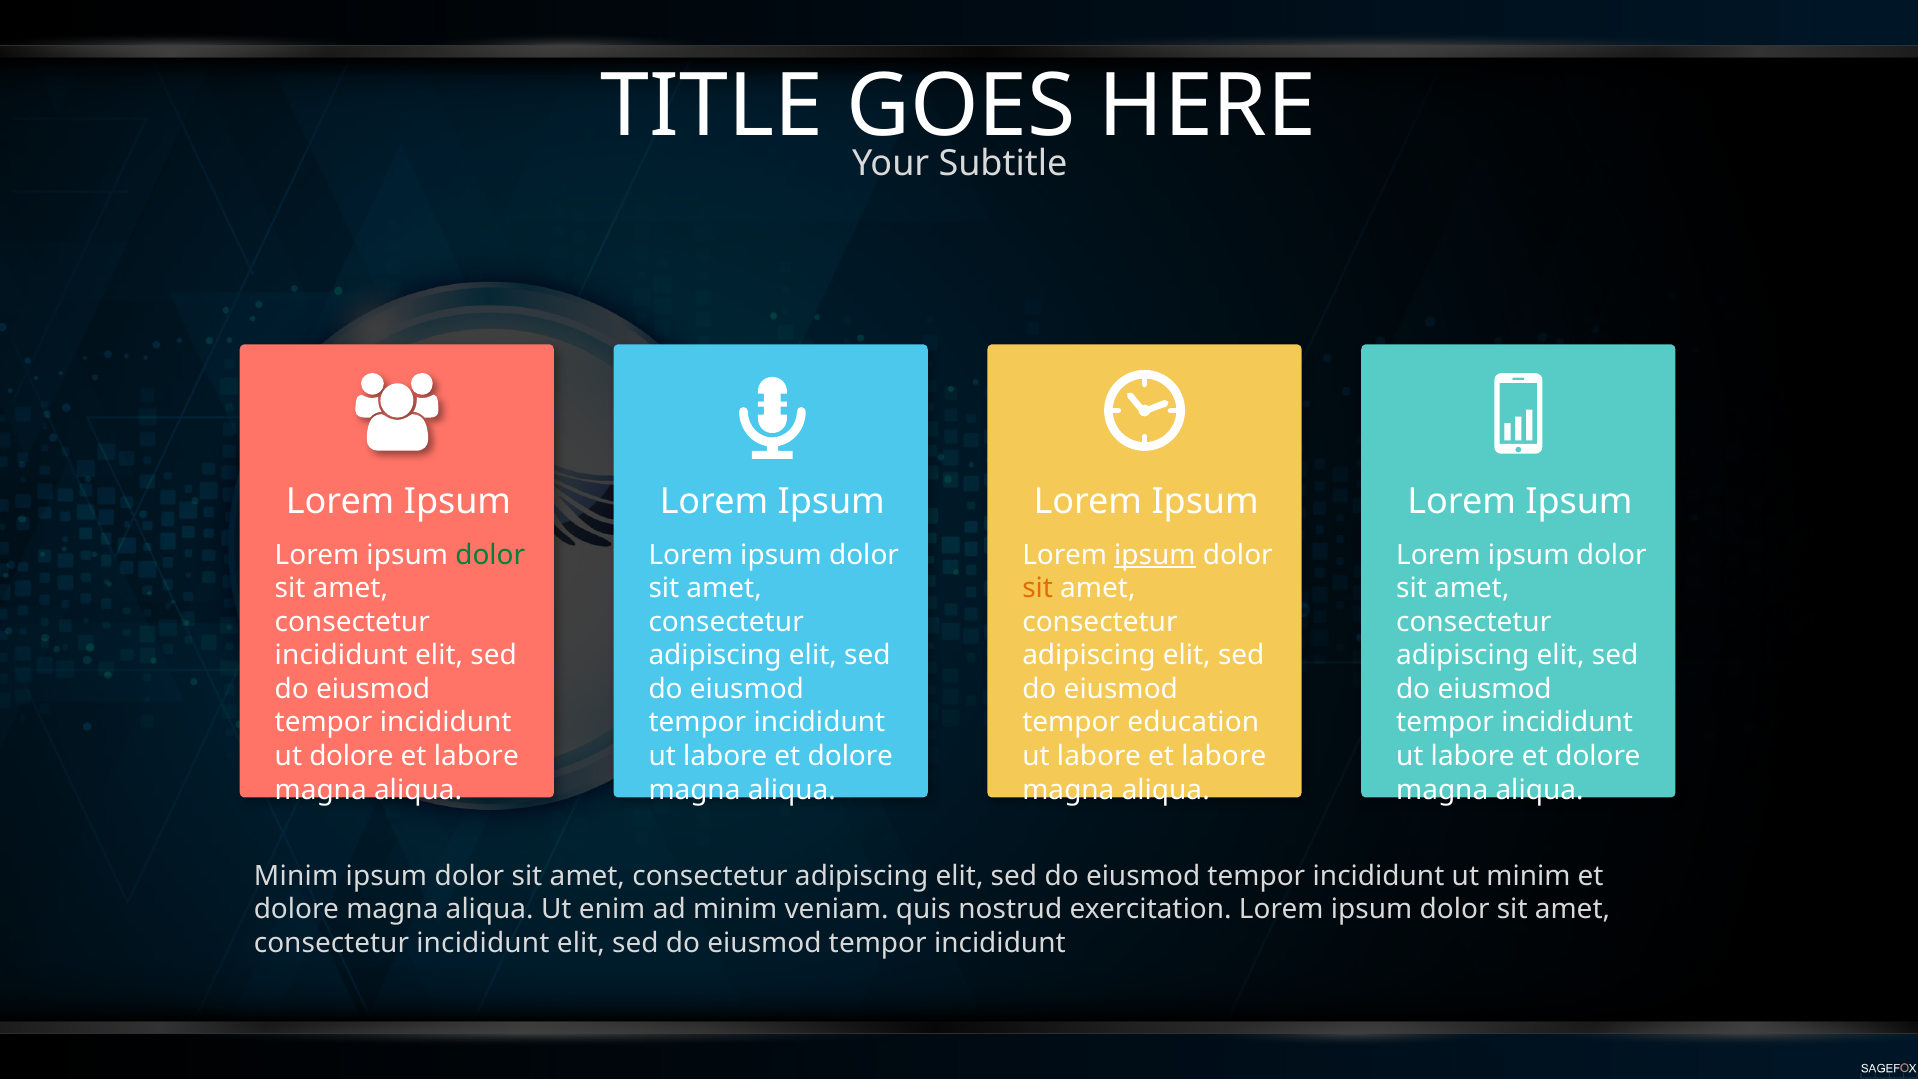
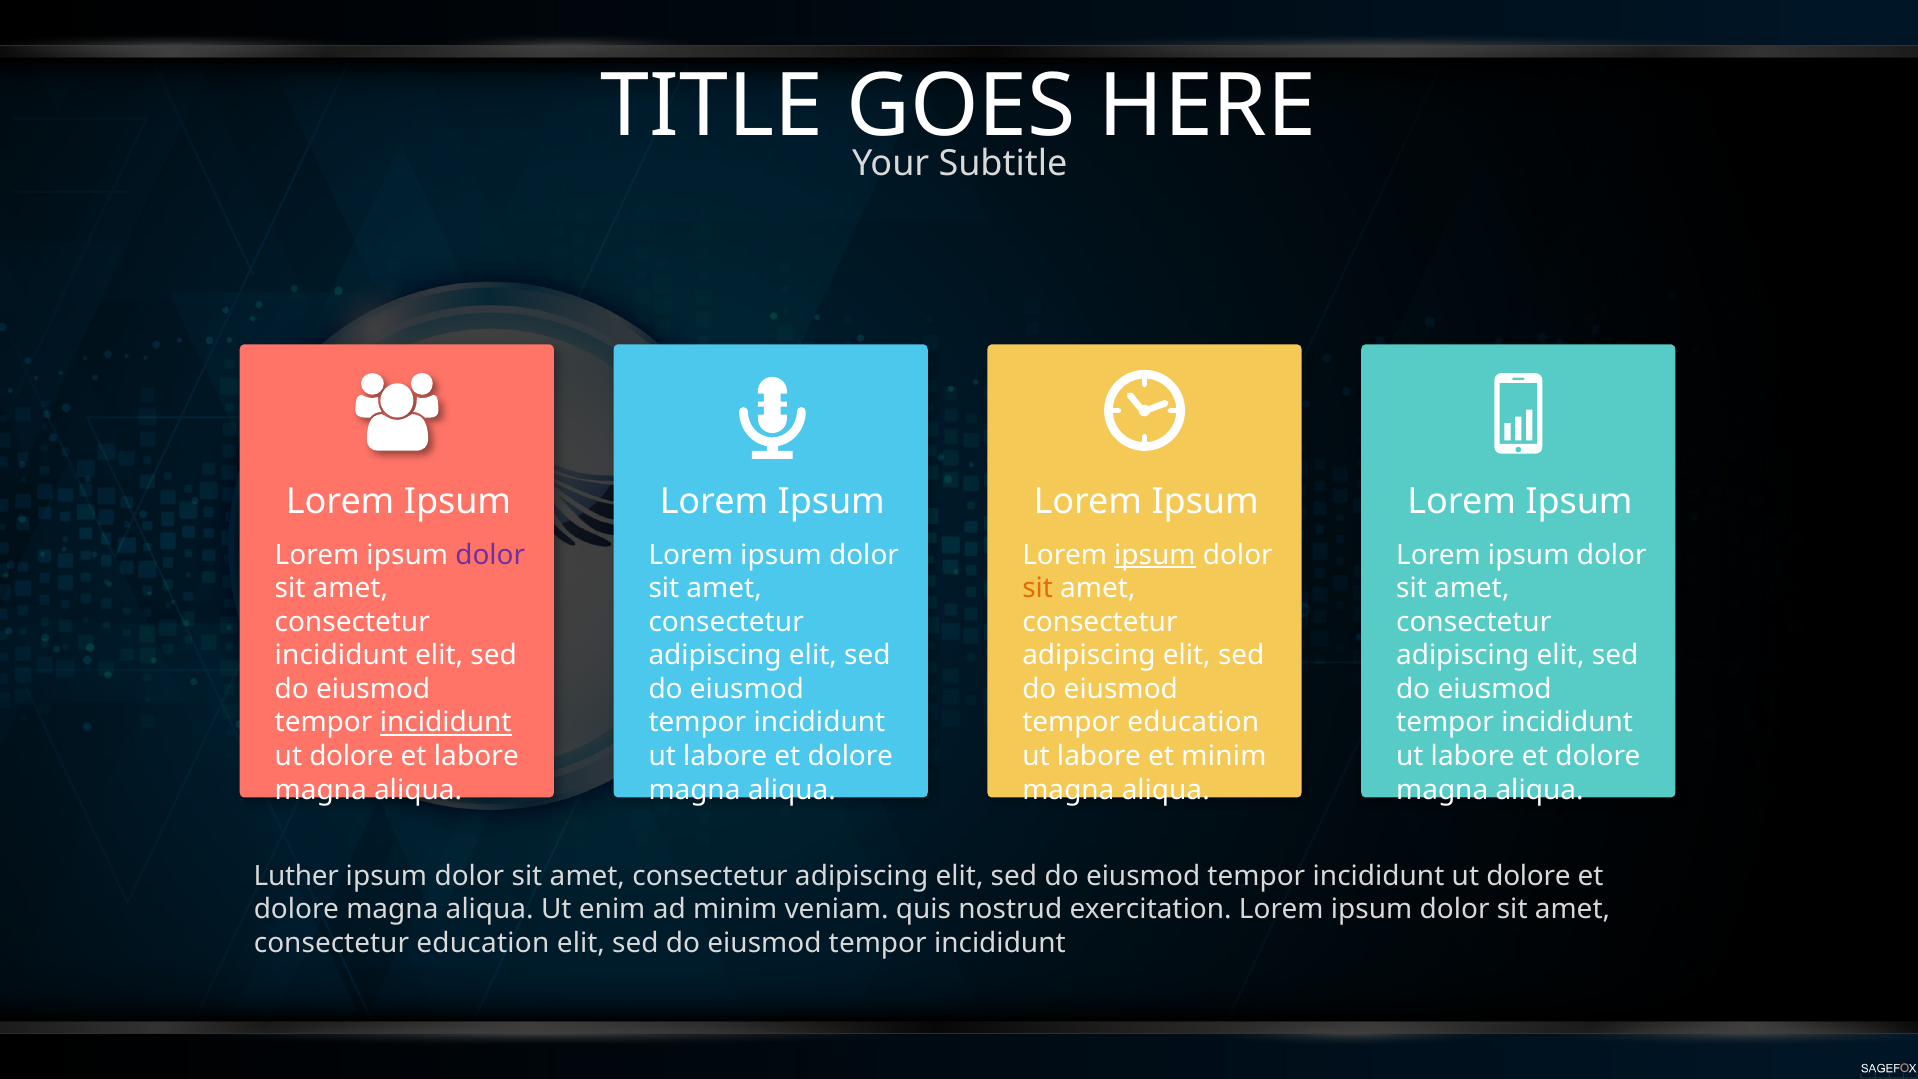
dolor colour: green -> purple (490, 555)
incididunt underline: none -> present (446, 723)
labore et labore: labore -> minim (1224, 756)
Minim: Minim -> Luther (296, 876)
minim: minim -> dolore (1529, 876)
incididunt: incididunt -> education (483, 943)
